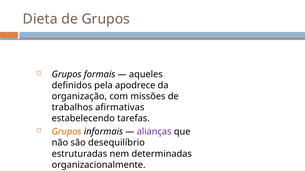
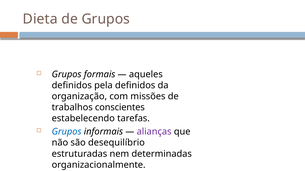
pela apodrece: apodrece -> definidos (135, 86)
afirmativas: afirmativas -> conscientes (120, 108)
Grupos colour: orange -> blue (67, 132)
